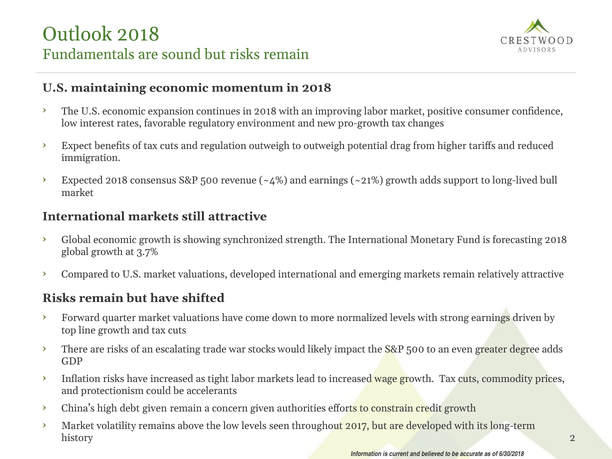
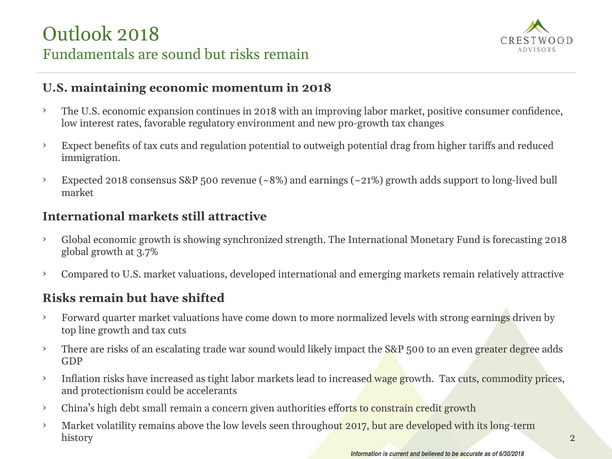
regulation outweigh: outweigh -> potential (269, 146)
~4%: ~4% -> ~8% (273, 181)
war stocks: stocks -> sound (262, 349)
debt given: given -> small (155, 408)
